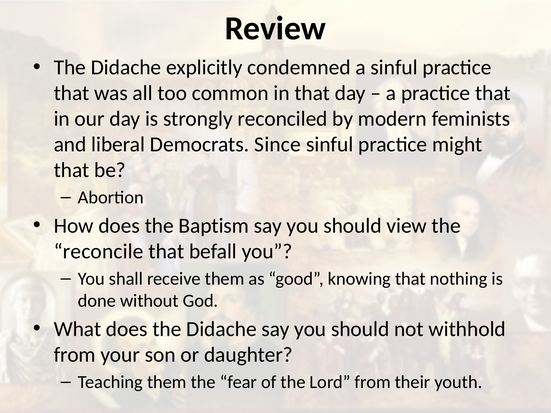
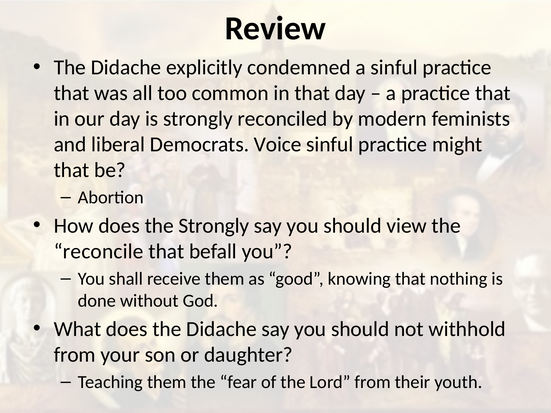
Since: Since -> Voice (278, 145)
the Baptism: Baptism -> Strongly (214, 226)
